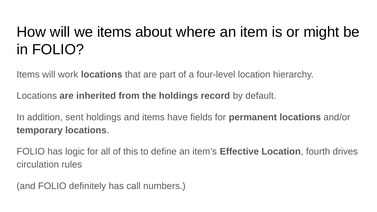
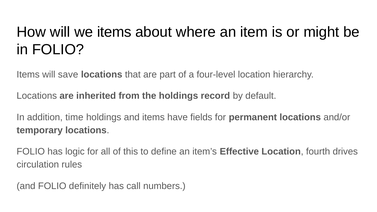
work: work -> save (68, 74)
sent: sent -> time (74, 117)
